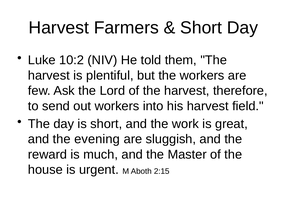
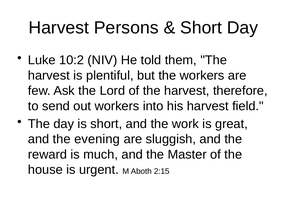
Farmers: Farmers -> Persons (126, 28)
